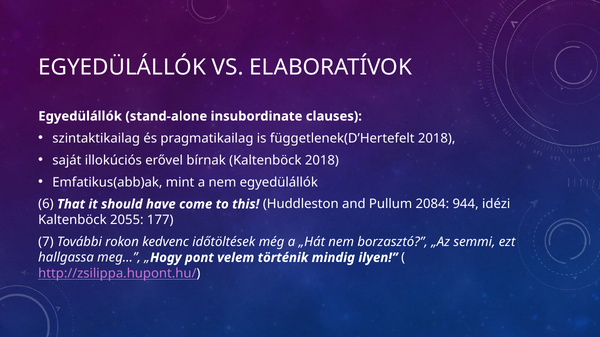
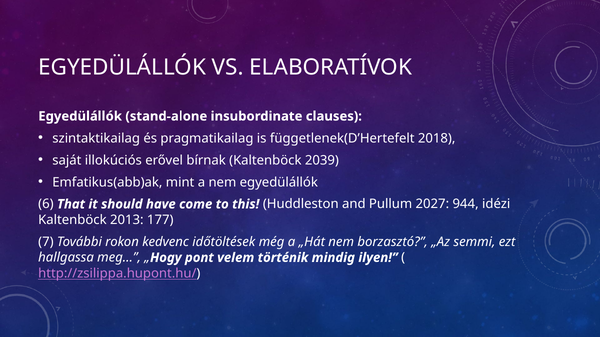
Kaltenböck 2018: 2018 -> 2039 (322, 160)
2084: 2084 -> 2027 (432, 204)
2055: 2055 -> 2013 (127, 220)
